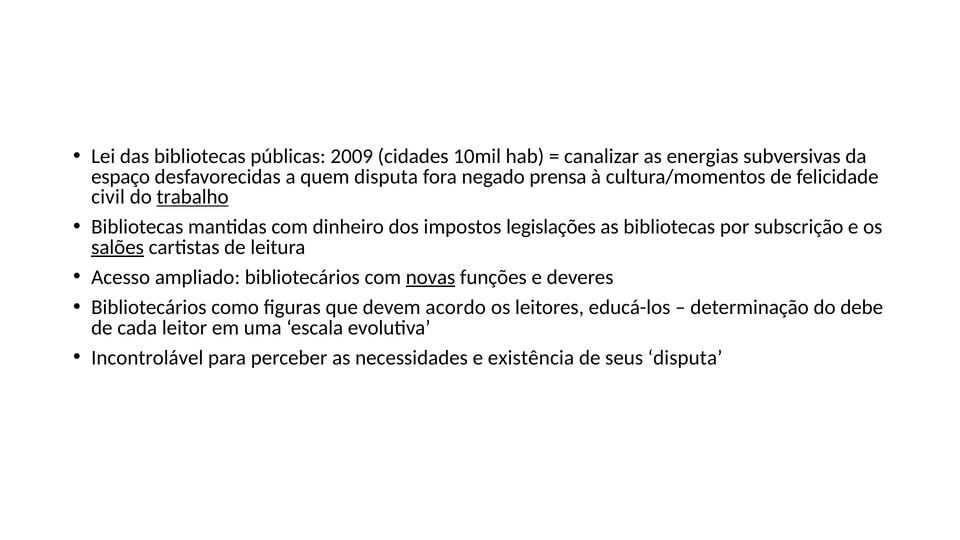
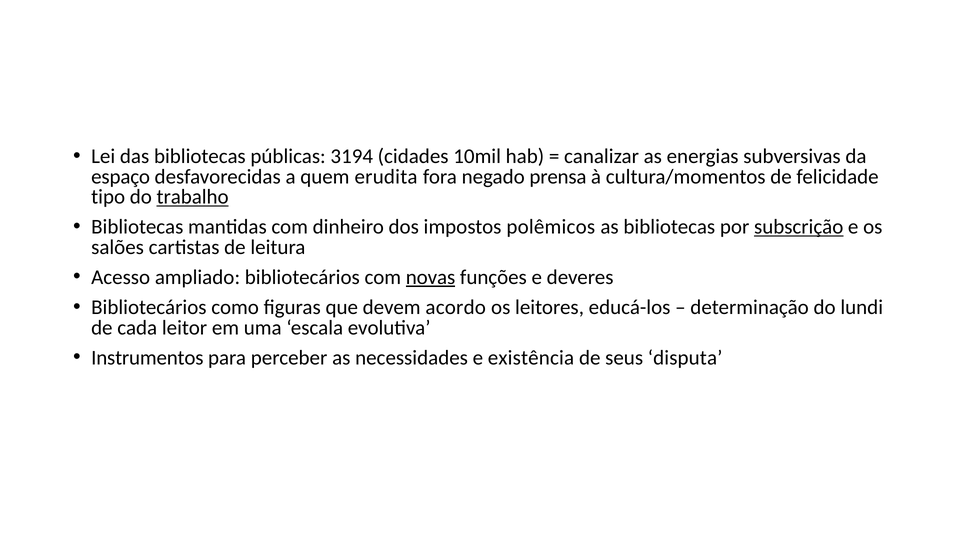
2009: 2009 -> 3194 (352, 157)
quem disputa: disputa -> erudita (386, 177)
civil: civil -> tipo (108, 197)
legislações: legislações -> polêmicos (551, 227)
subscrição underline: none -> present (799, 227)
salões underline: present -> none (118, 247)
debe: debe -> lundi (862, 307)
Incontrolável: Incontrolável -> Instrumentos (147, 358)
